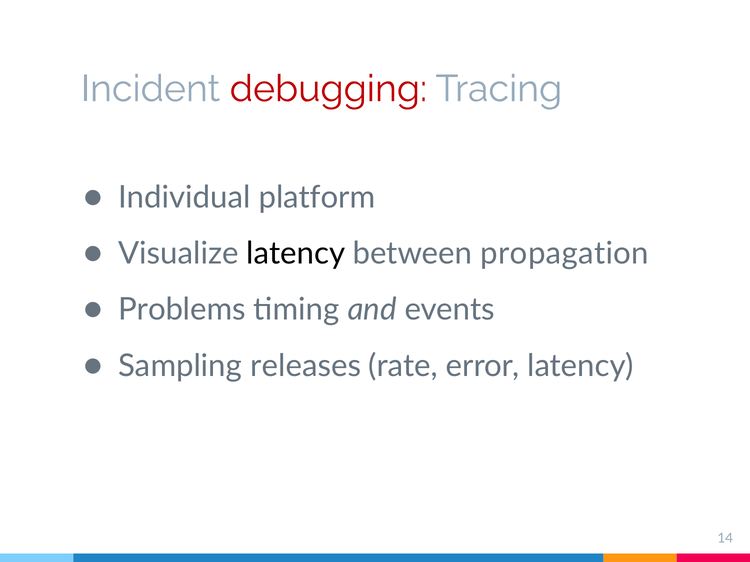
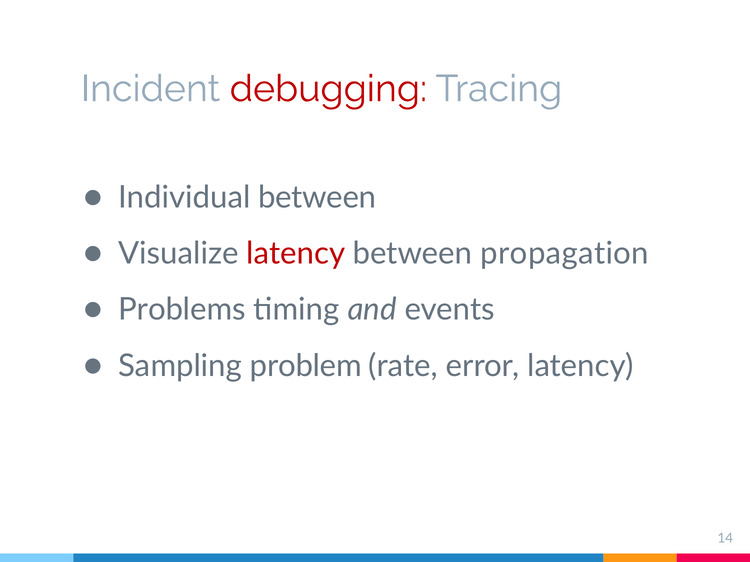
Individual platform: platform -> between (317, 197)
latency colour: black -> red (296, 254)
releases: releases -> problem (306, 366)
